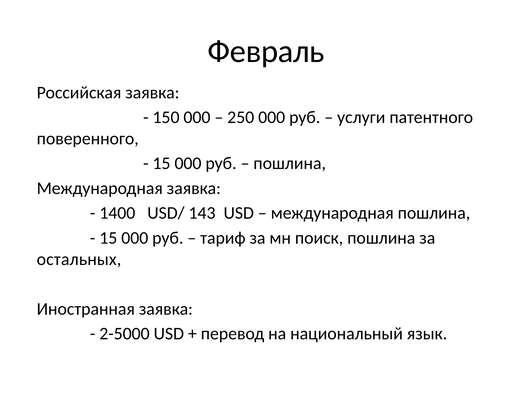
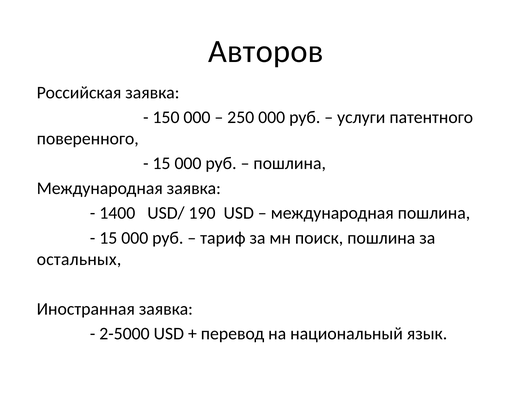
Февраль: Февраль -> Авторов (266, 51)
143: 143 -> 190 (202, 213)
